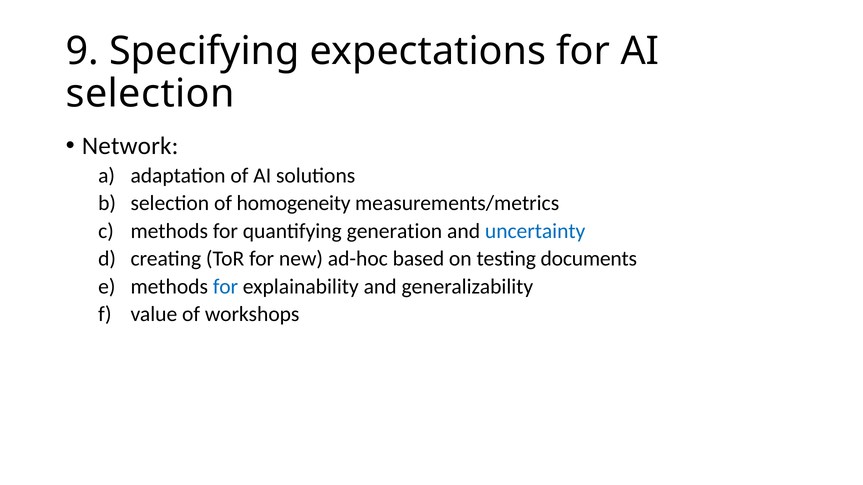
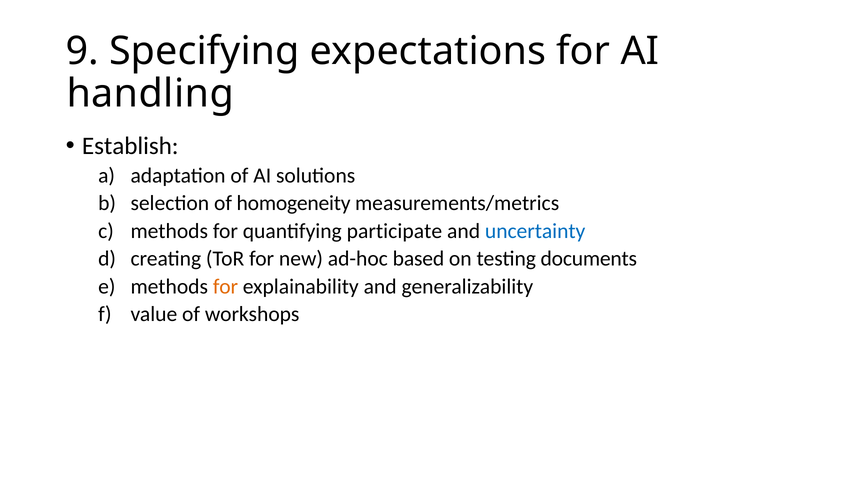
selection: selection -> handling (150, 94)
Network: Network -> Establish (130, 146)
generation: generation -> participate (394, 231)
for colour: blue -> orange (225, 287)
